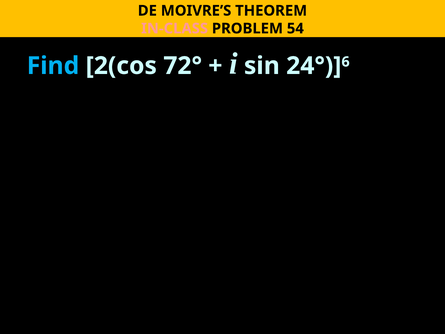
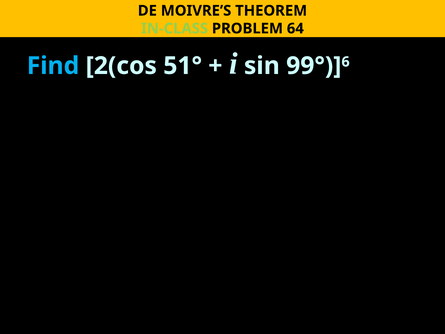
IN-CLASS colour: pink -> light green (175, 28)
54: 54 -> 64 (295, 28)
72°: 72° -> 51° (183, 66)
24°: 24° -> 99° (314, 66)
